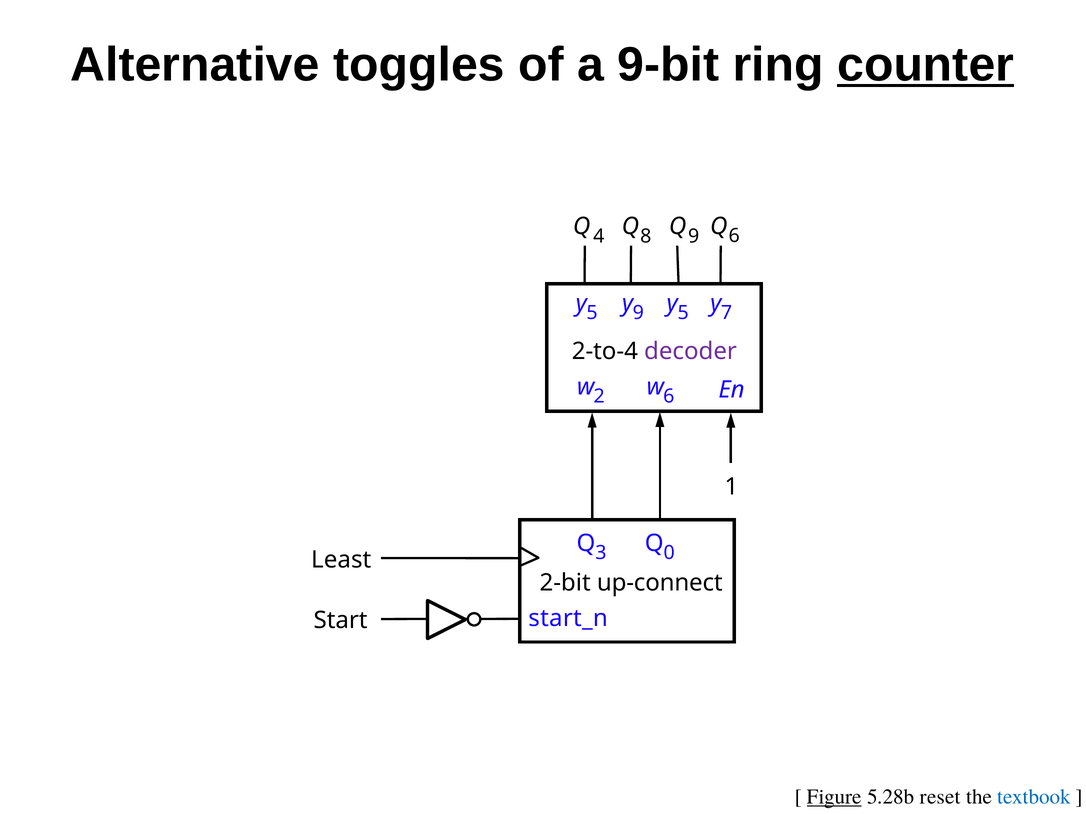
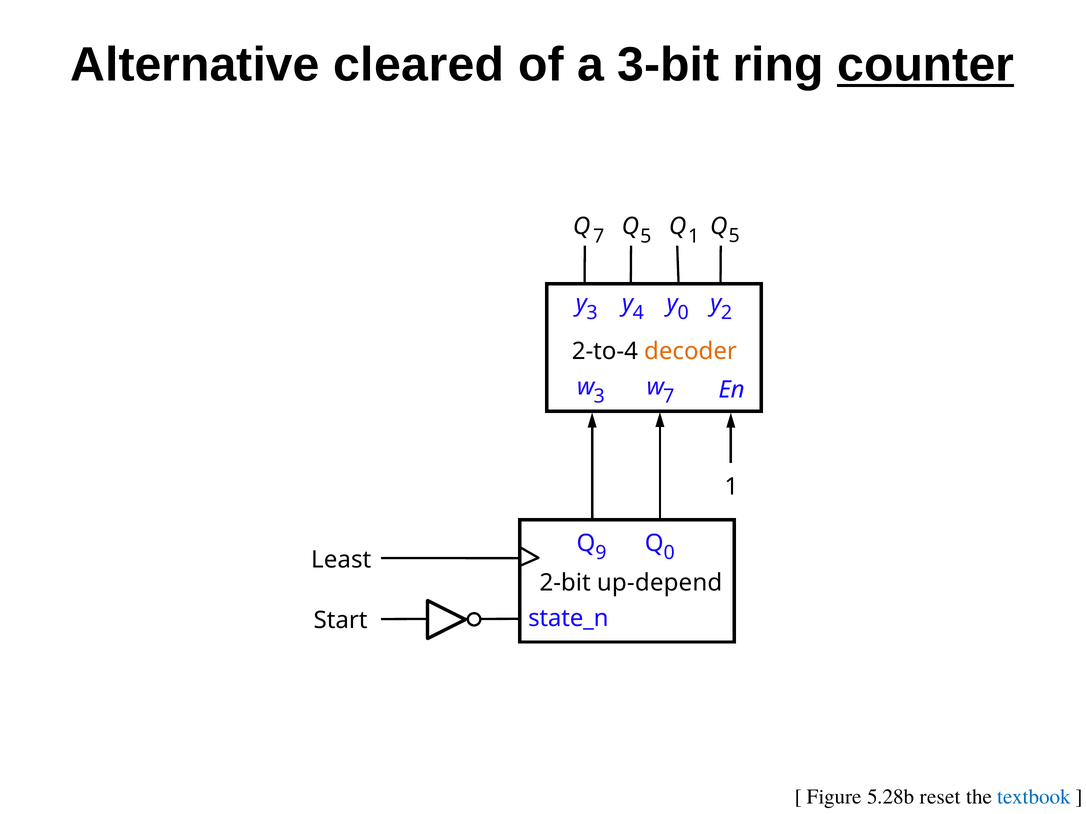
toggles: toggles -> cleared (419, 65)
9-bit: 9-bit -> 3-bit (668, 65)
Q 4: 4 -> 7 (599, 237)
8: 8 -> 5 (646, 237)
Q 9: 9 -> 1 (694, 237)
6: 6 -> 5 (734, 236)
5: 5 -> 3 (592, 313)
y 9: 9 -> 4 (638, 313)
5: 5 -> 0 (683, 313)
7: 7 -> 2 (727, 313)
decoder colour: purple -> orange (691, 352)
w 2: 2 -> 3 (599, 396)
w 6: 6 -> 7 (669, 396)
3: 3 -> 9 (601, 553)
up-connect: up-connect -> up-depend (660, 583)
start_n: start_n -> state_n (568, 619)
Figure underline: present -> none (834, 797)
